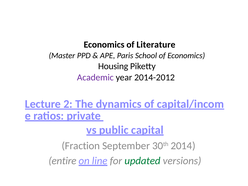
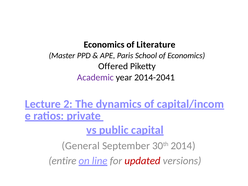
Housing: Housing -> Offered (113, 66)
2014-2012: 2014-2012 -> 2014-2041 (155, 77)
Fraction: Fraction -> General (81, 146)
updated colour: green -> red (142, 161)
